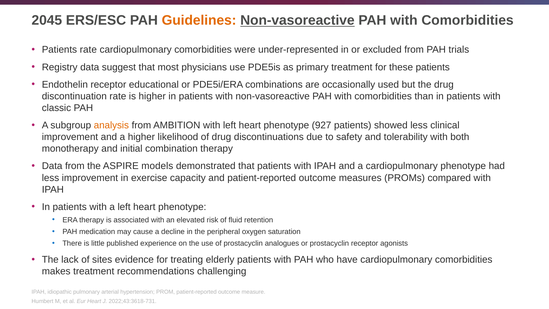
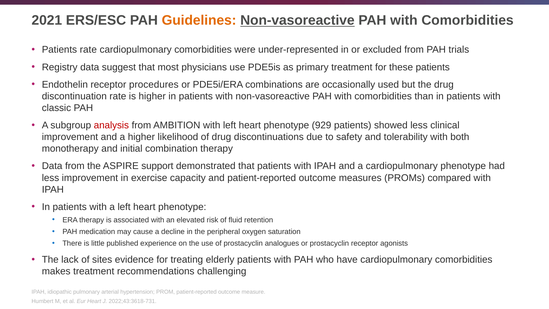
2045: 2045 -> 2021 (47, 20)
educational: educational -> procedures (154, 85)
analysis colour: orange -> red (111, 125)
927: 927 -> 929 (322, 125)
models: models -> support (157, 166)
